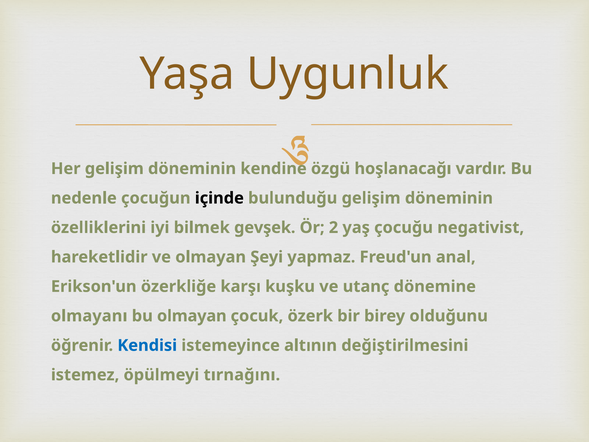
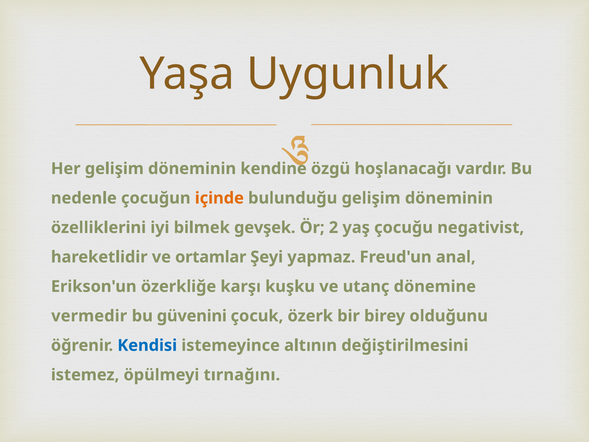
içinde colour: black -> orange (219, 198)
ve olmayan: olmayan -> ortamlar (211, 257)
olmayanı: olmayanı -> vermedir (89, 316)
bu olmayan: olmayan -> güvenini (192, 316)
